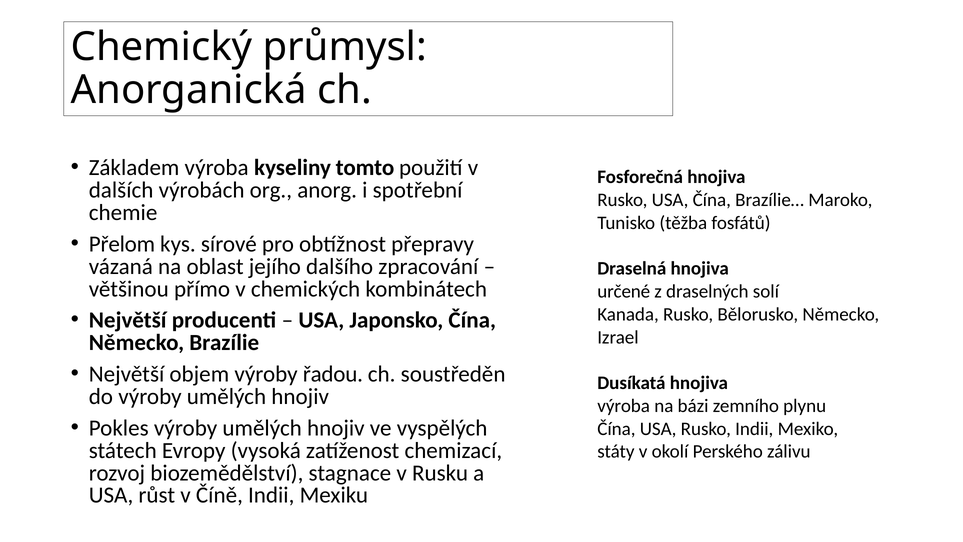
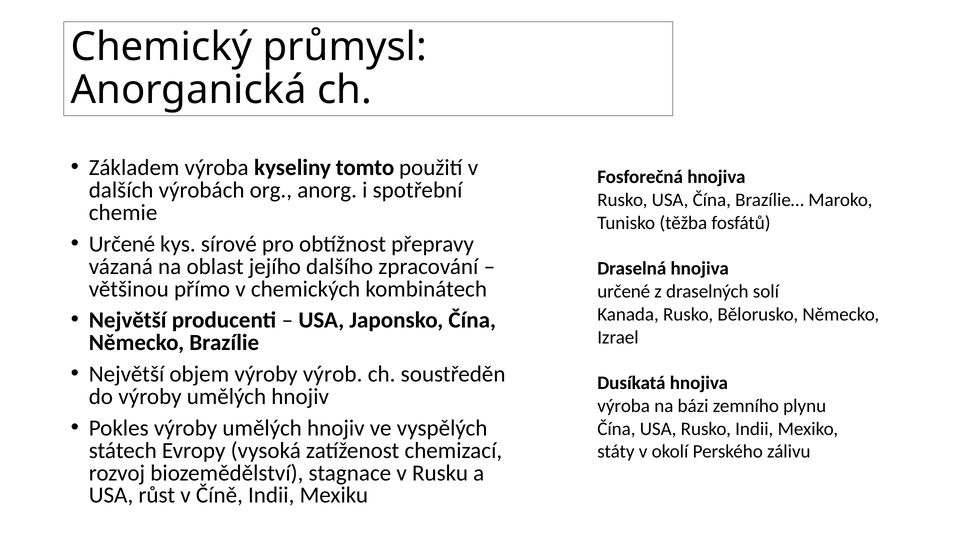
Přelom: Přelom -> Určené (122, 244)
řadou: řadou -> výrob (333, 374)
